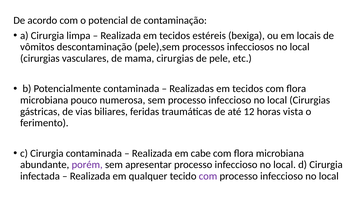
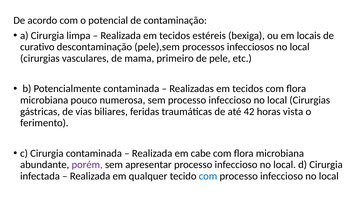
vômitos: vômitos -> curativo (37, 47)
mama cirurgias: cirurgias -> primeiro (175, 58)
12: 12 -> 42 (249, 112)
com colour: purple -> blue (208, 176)
